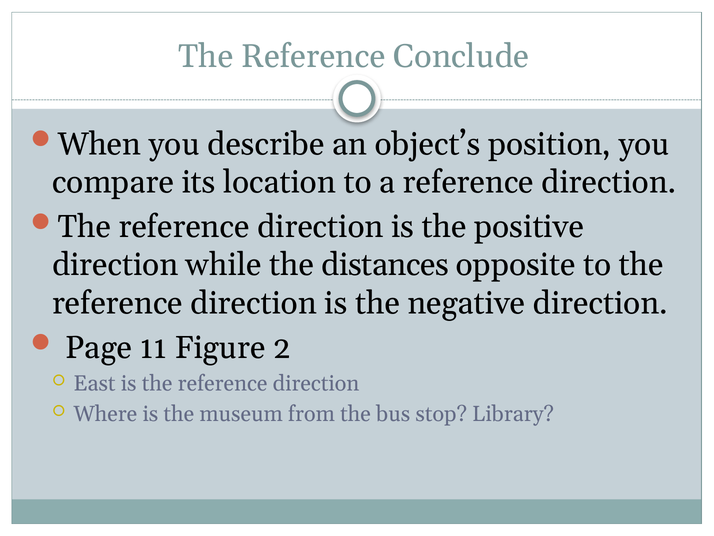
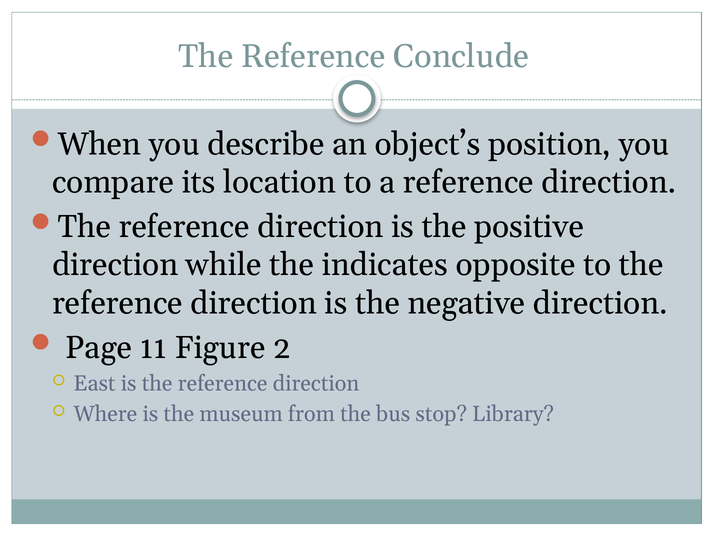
distances: distances -> indicates (385, 265)
